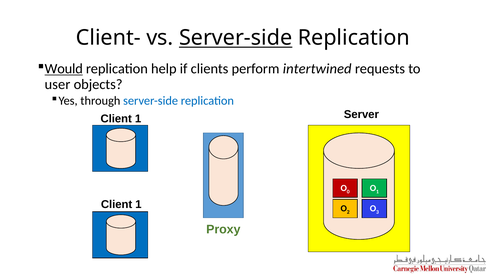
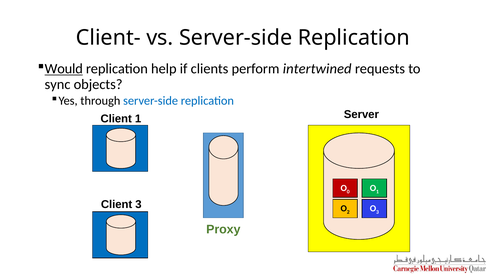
Server-side underline: present -> none (236, 38)
user: user -> sync (58, 84)
1: 1 -> 3 (138, 204)
